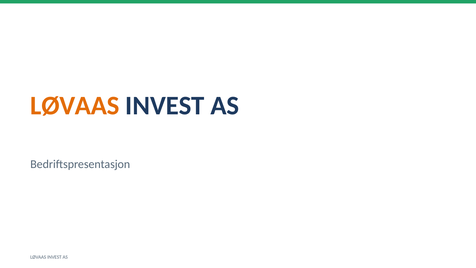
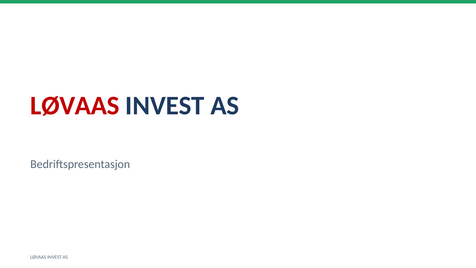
LØVAAS colour: orange -> red (75, 106)
